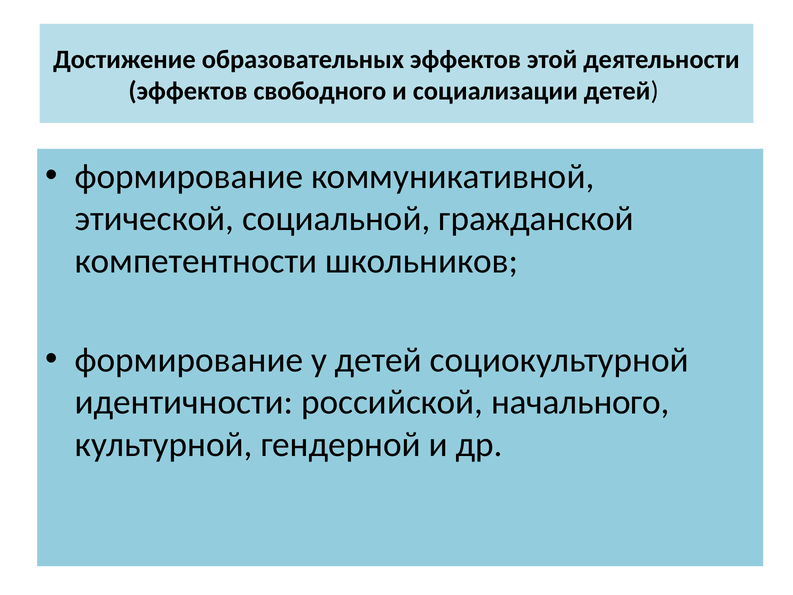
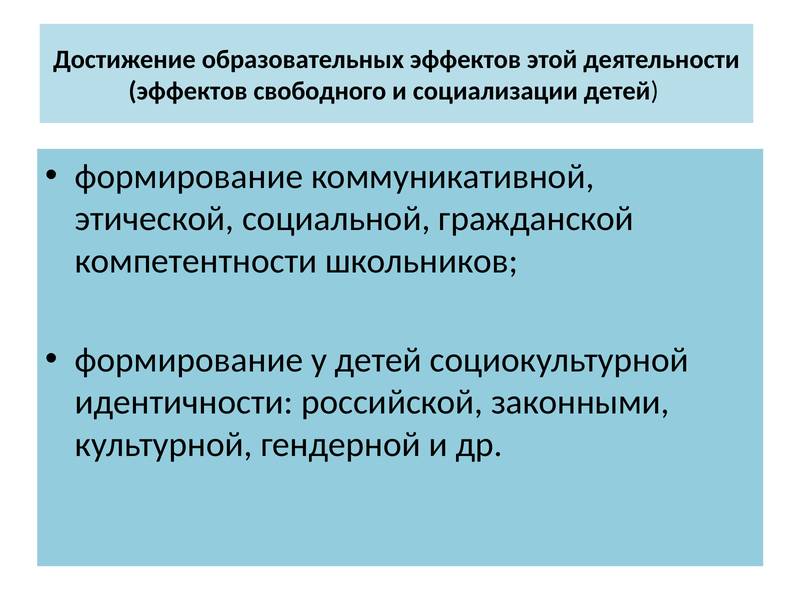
начального: начального -> законными (580, 402)
